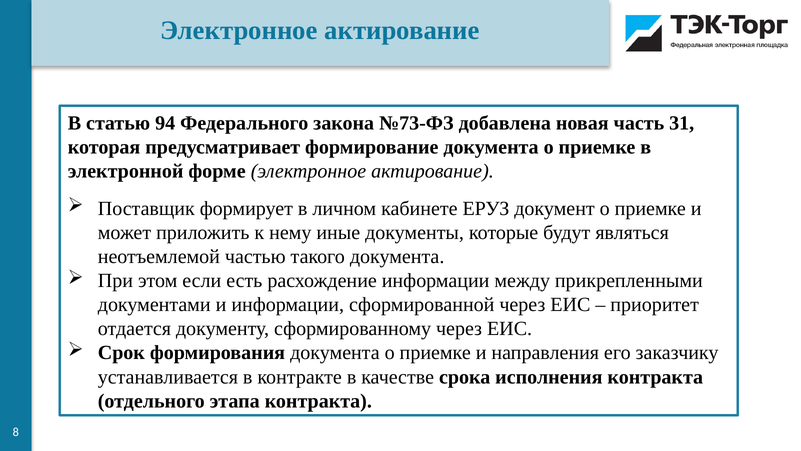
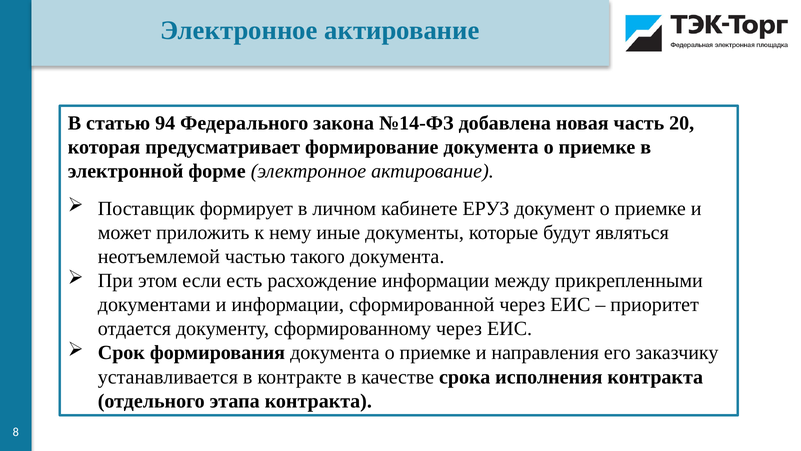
№73-ФЗ: №73-ФЗ -> №14-ФЗ (416, 123)
31: 31 -> 20 (682, 123)
